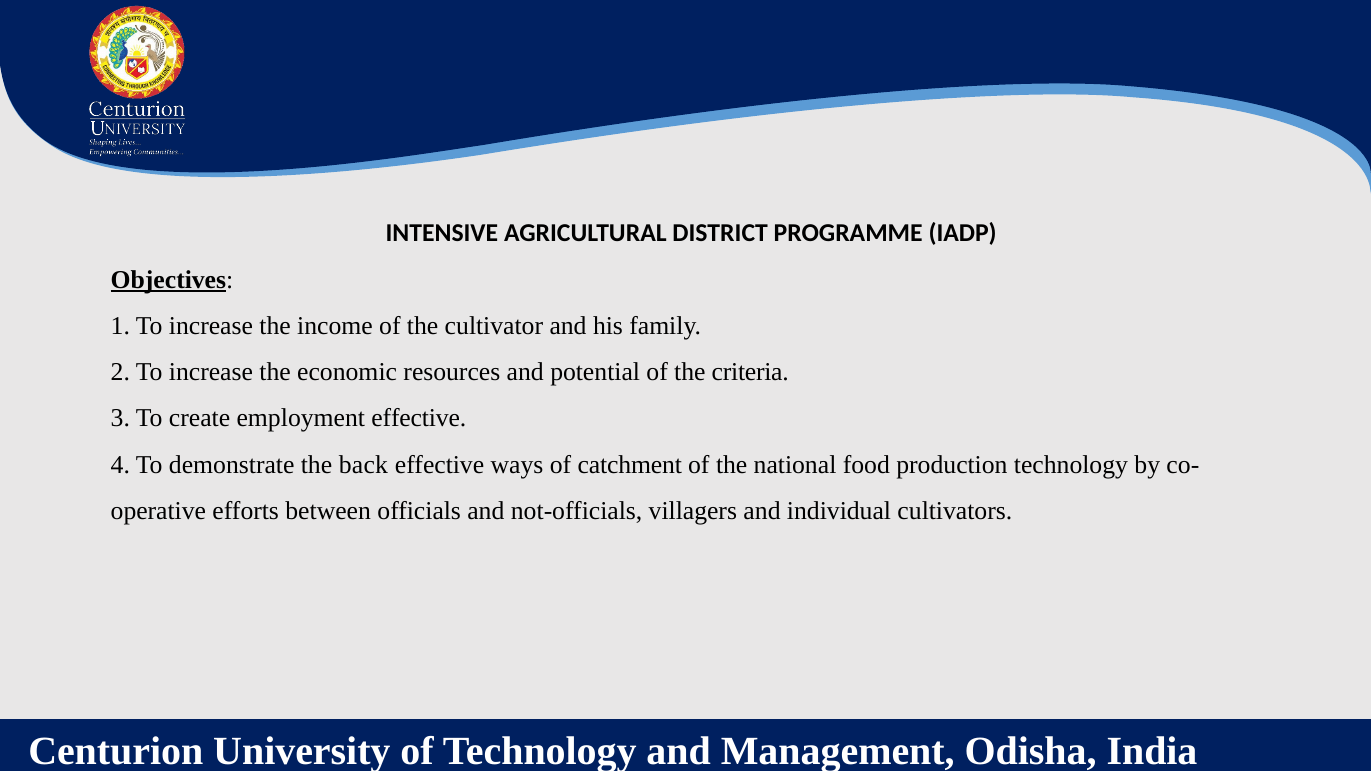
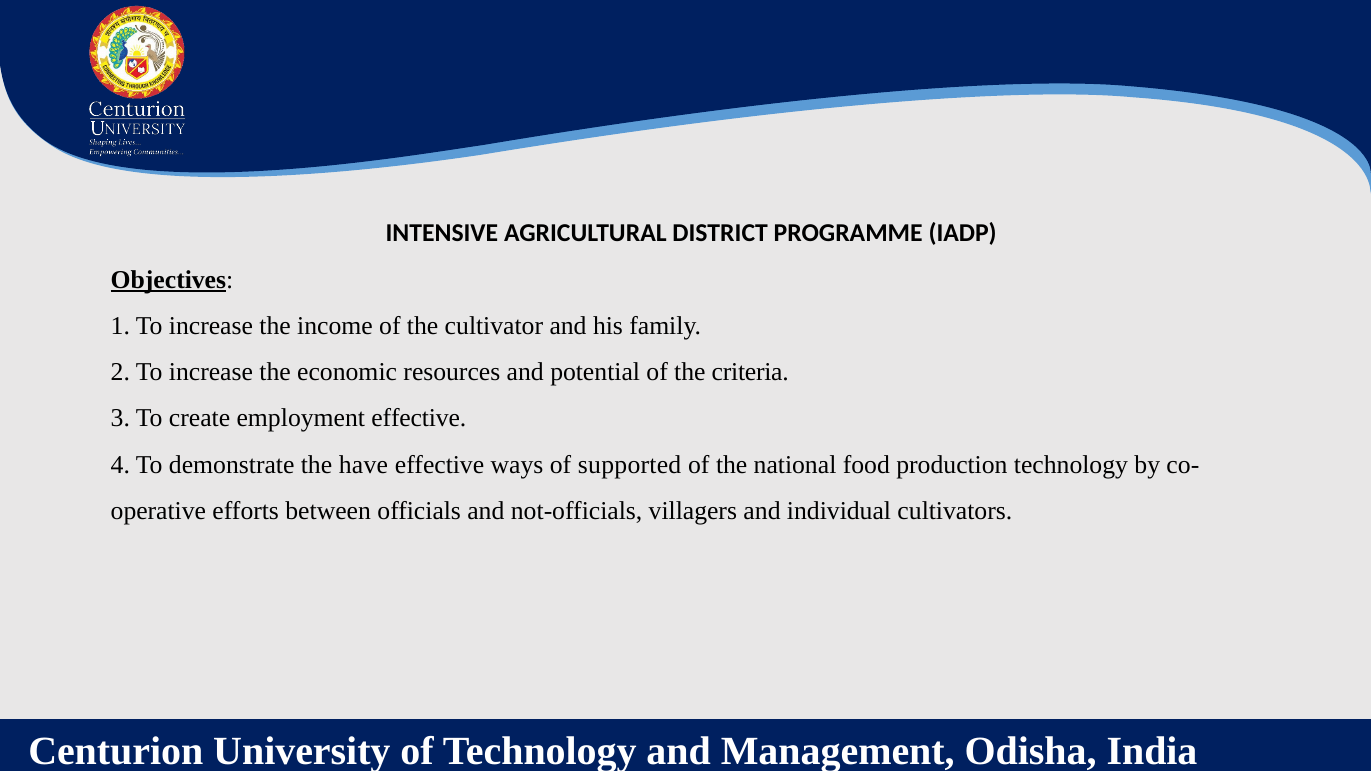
back: back -> have (363, 465)
catchment: catchment -> supported (630, 465)
